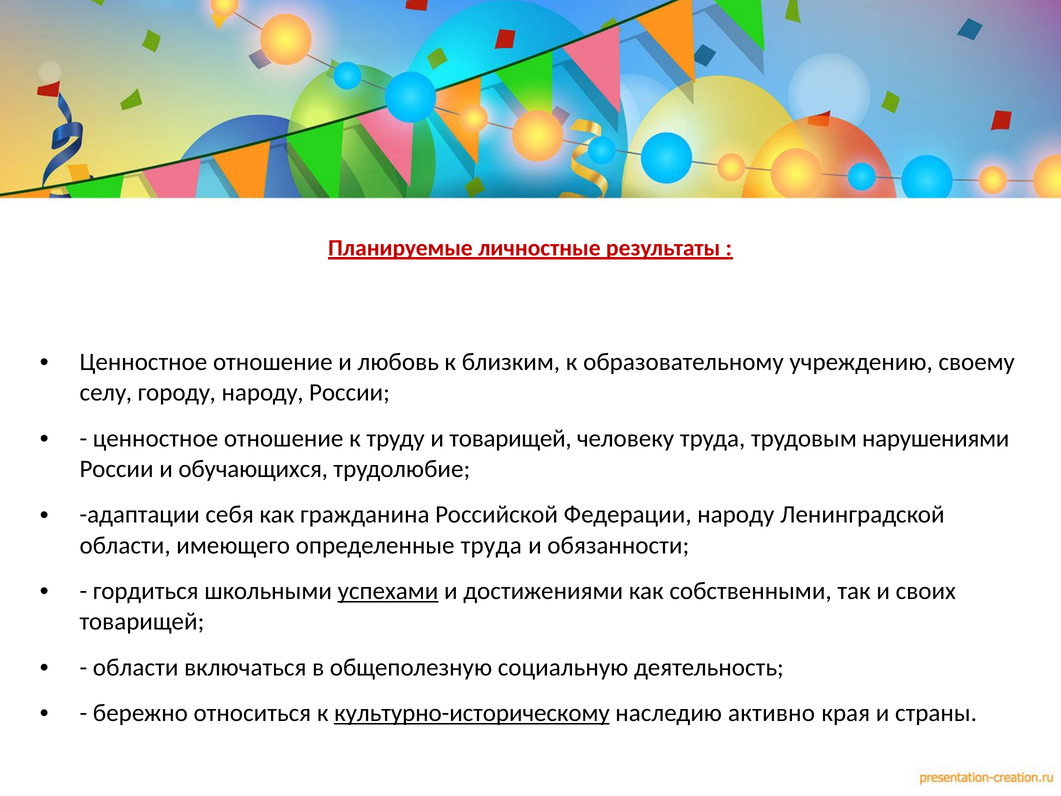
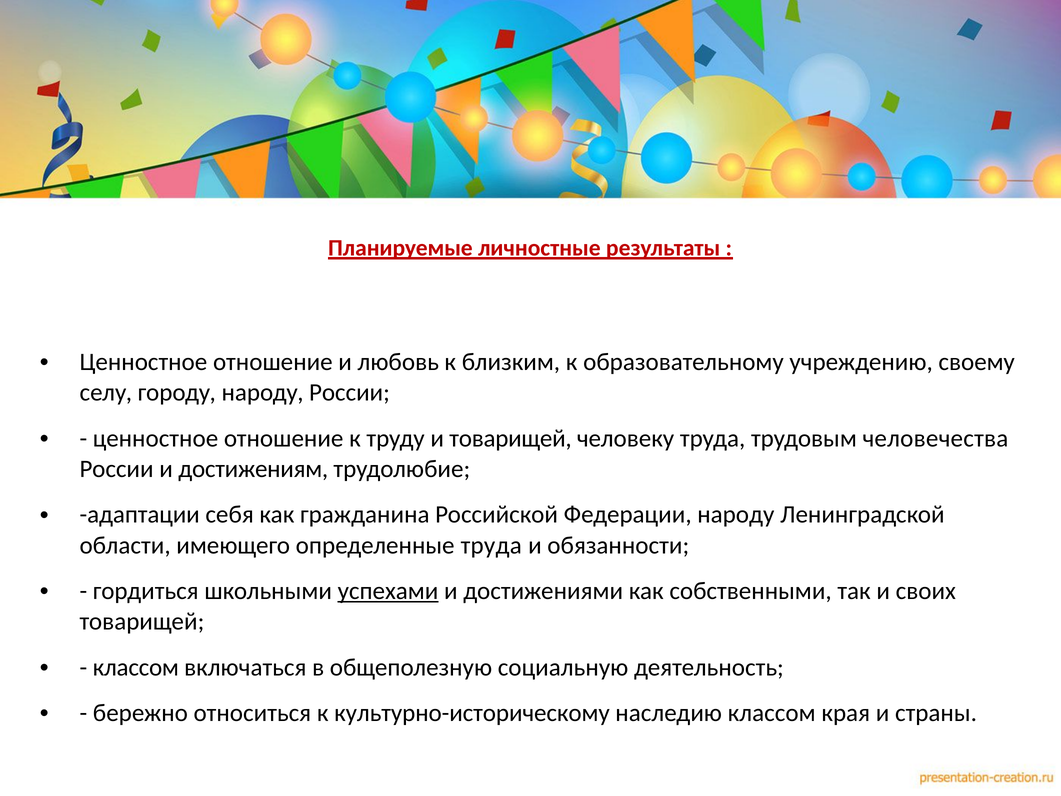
нарушениями: нарушениями -> человечества (935, 438)
обучающихся: обучающихся -> достижениям (253, 469)
области: области -> классом (136, 667)
культурно-историческому underline: present -> none (472, 713)
наследию активно: активно -> классом (772, 713)
